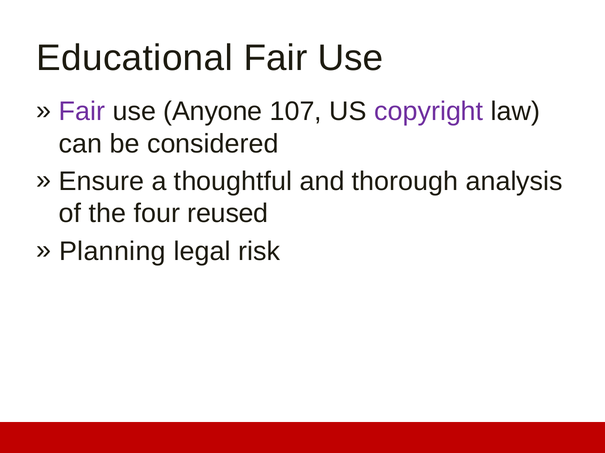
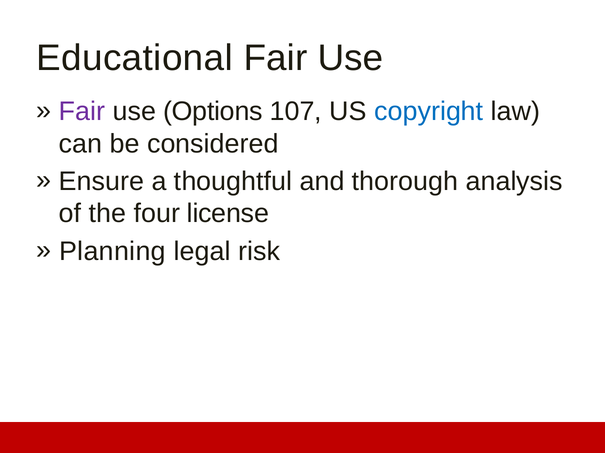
Anyone: Anyone -> Options (213, 112)
copyright colour: purple -> blue (429, 112)
reused: reused -> license (228, 214)
